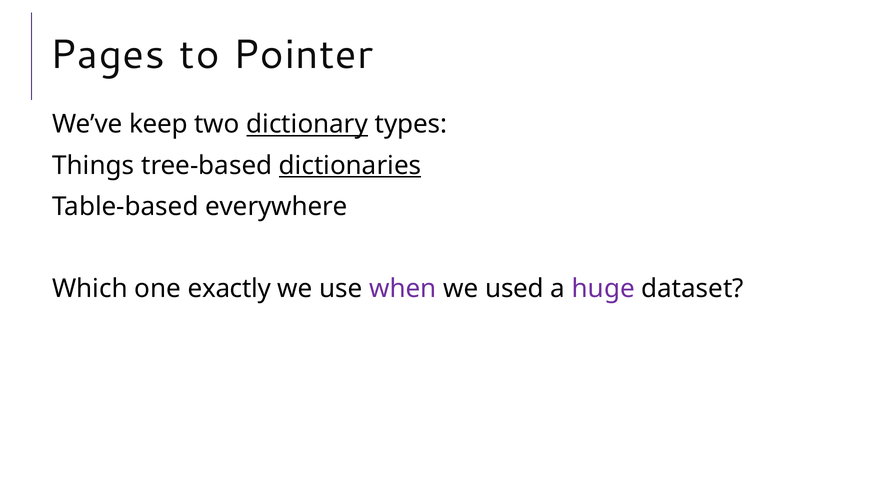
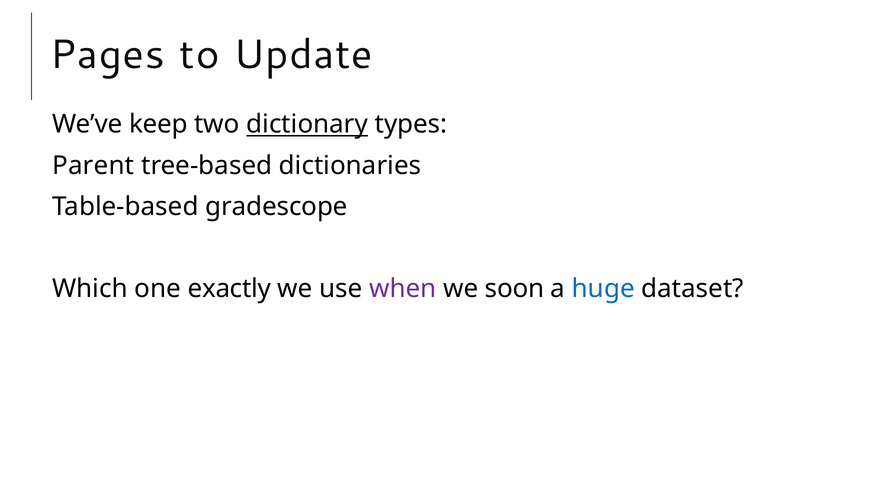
Pointer: Pointer -> Update (303, 55)
Things: Things -> Parent (93, 166)
dictionaries underline: present -> none (350, 166)
everywhere: everywhere -> gradescope (276, 207)
used: used -> soon (515, 289)
huge colour: purple -> blue (603, 289)
